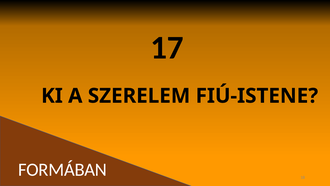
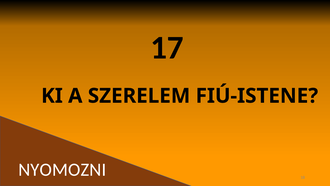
FORMÁBAN: FORMÁBAN -> NYOMOZNI (62, 169)
